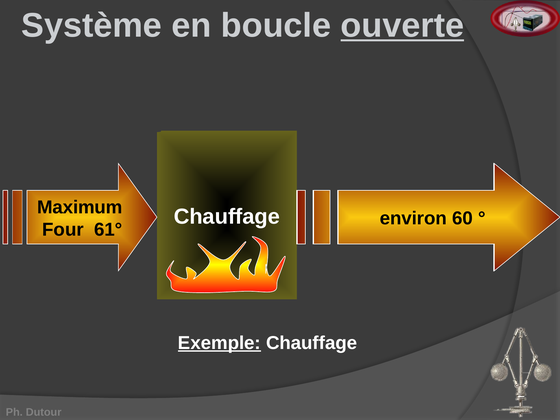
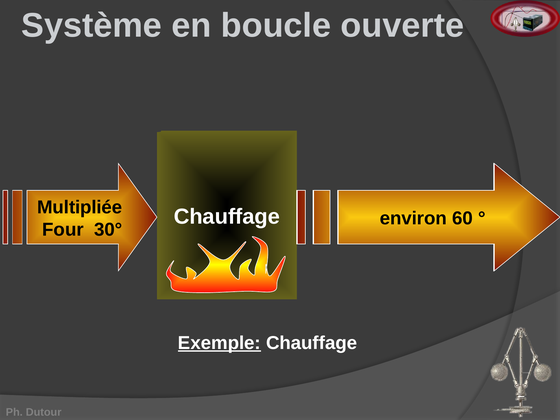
ouverte underline: present -> none (402, 26)
Maximum: Maximum -> Multipliée (80, 207)
61°: 61° -> 30° (108, 230)
